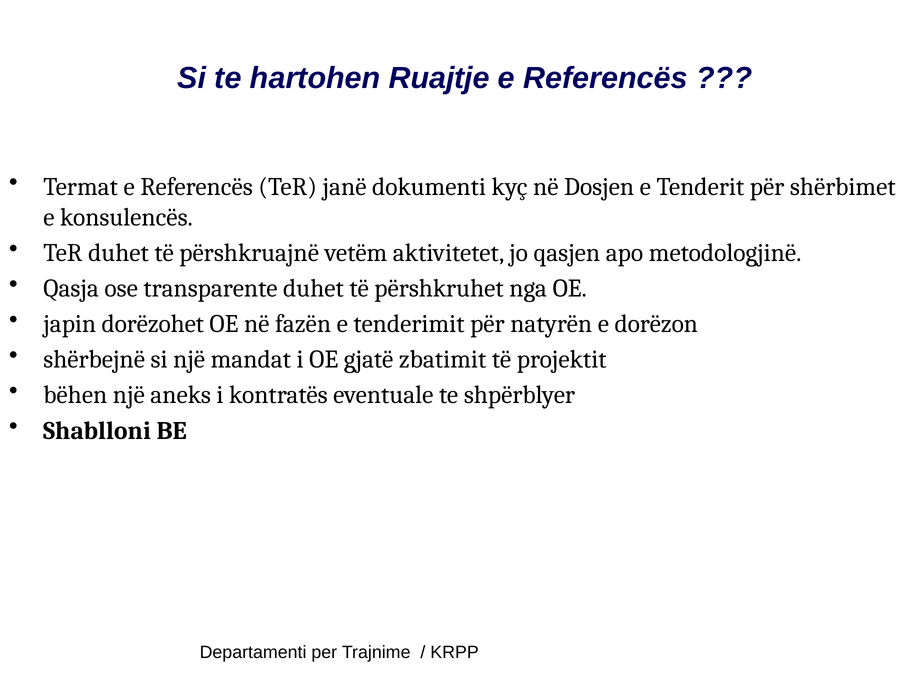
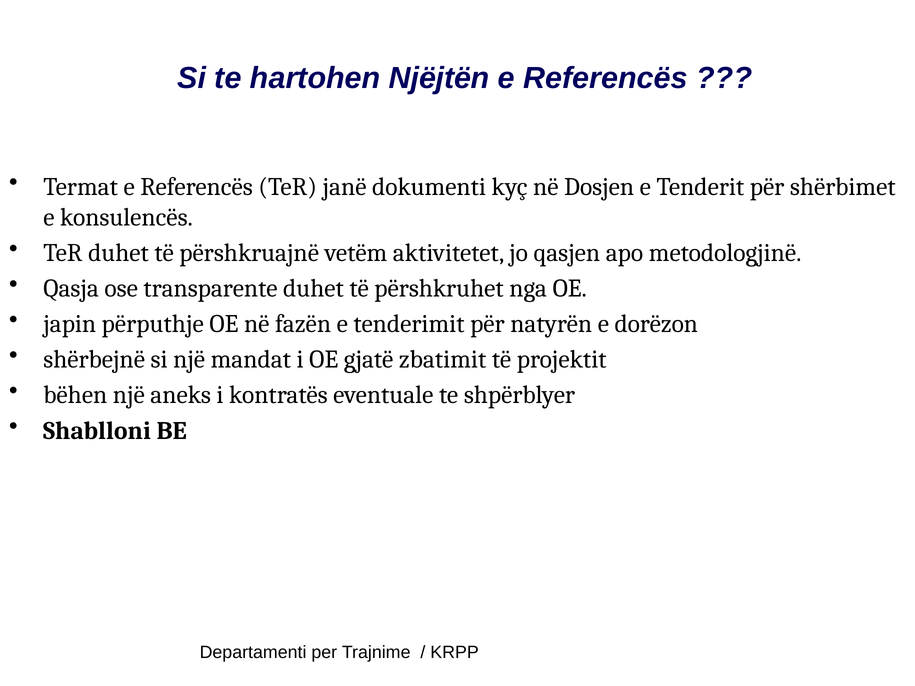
Ruajtje: Ruajtje -> Njëjtën (439, 78)
dorëzohet: dorëzohet -> përputhje (153, 324)
